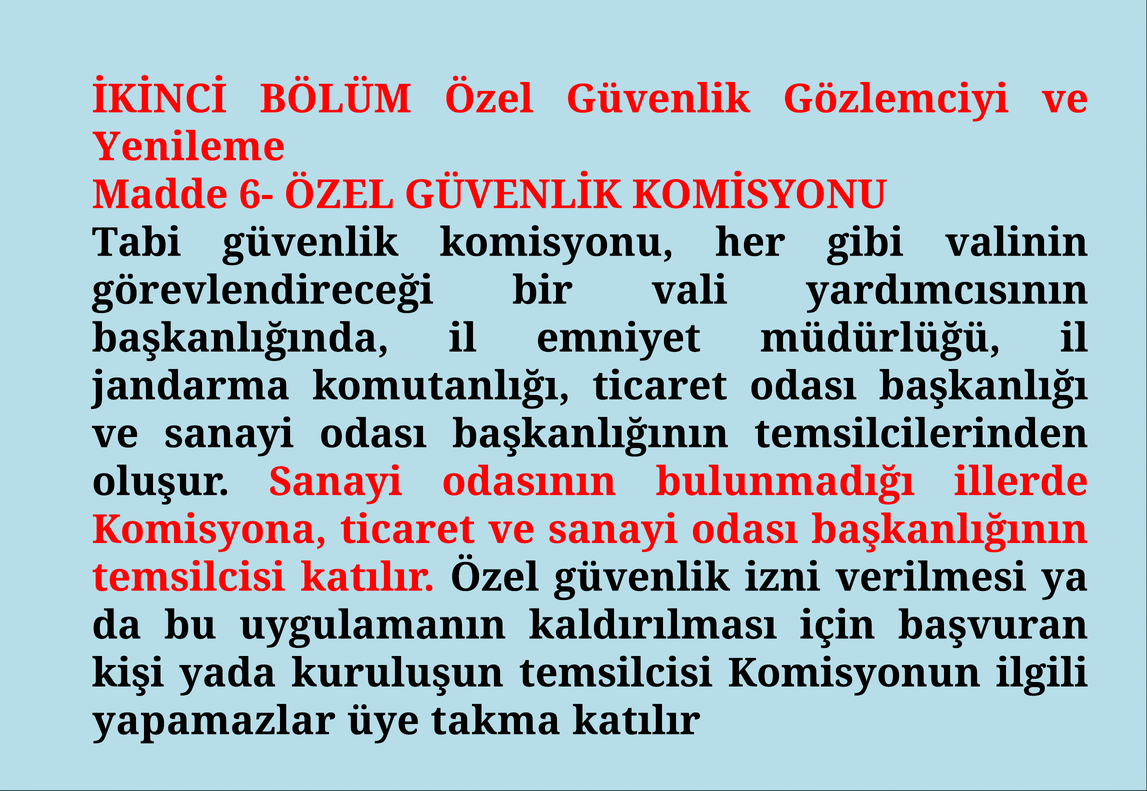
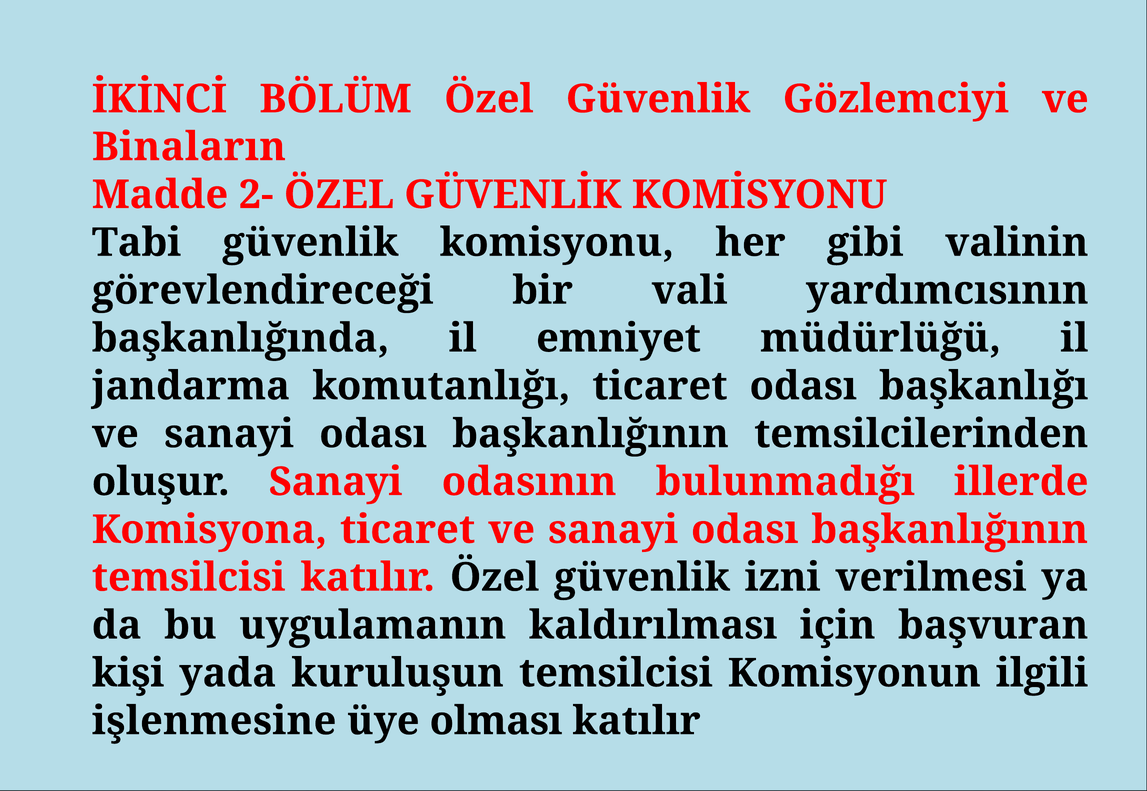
Yenileme: Yenileme -> Binaların (189, 147)
6-: 6- -> 2- (256, 195)
yapamazlar: yapamazlar -> işlenmesine (214, 721)
üye takma: takma -> olması (496, 721)
